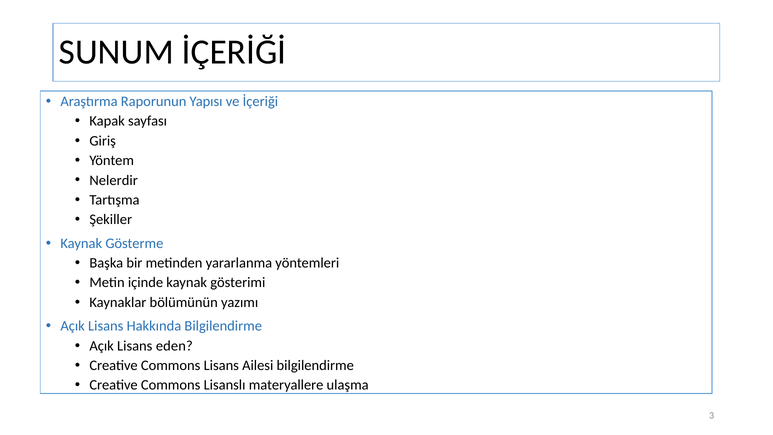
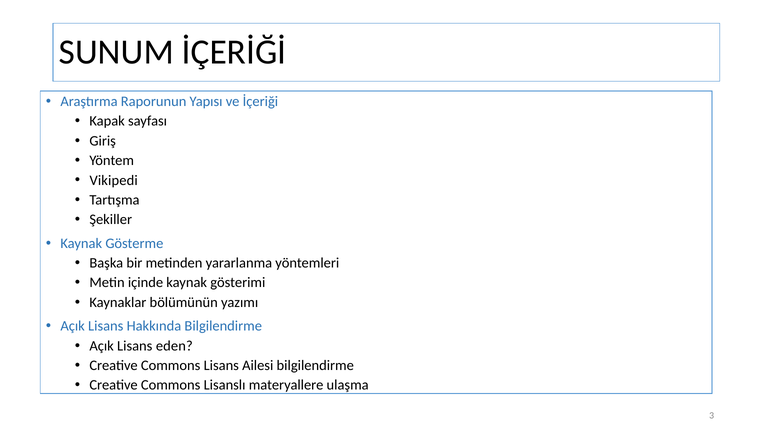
Nelerdir: Nelerdir -> Vikipedi (114, 180)
